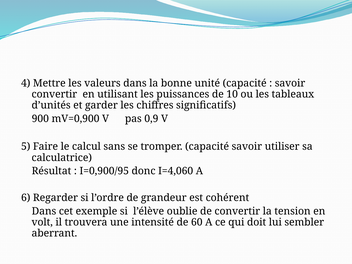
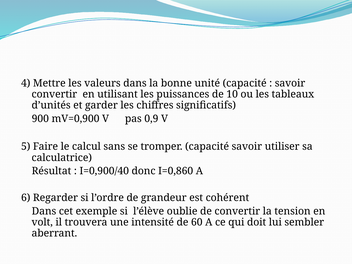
I=0,900/95: I=0,900/95 -> I=0,900/40 (104, 171)
I=4,060: I=4,060 -> I=0,860 (176, 171)
